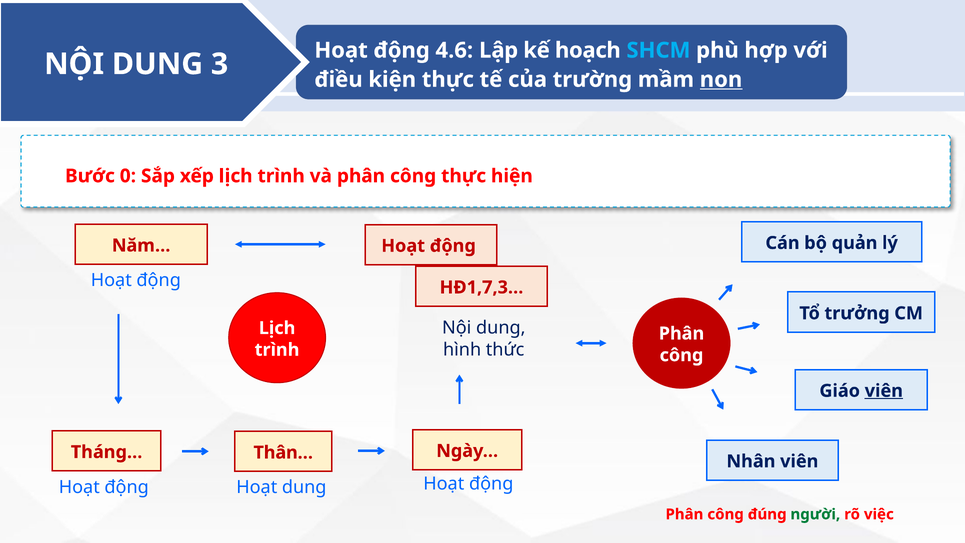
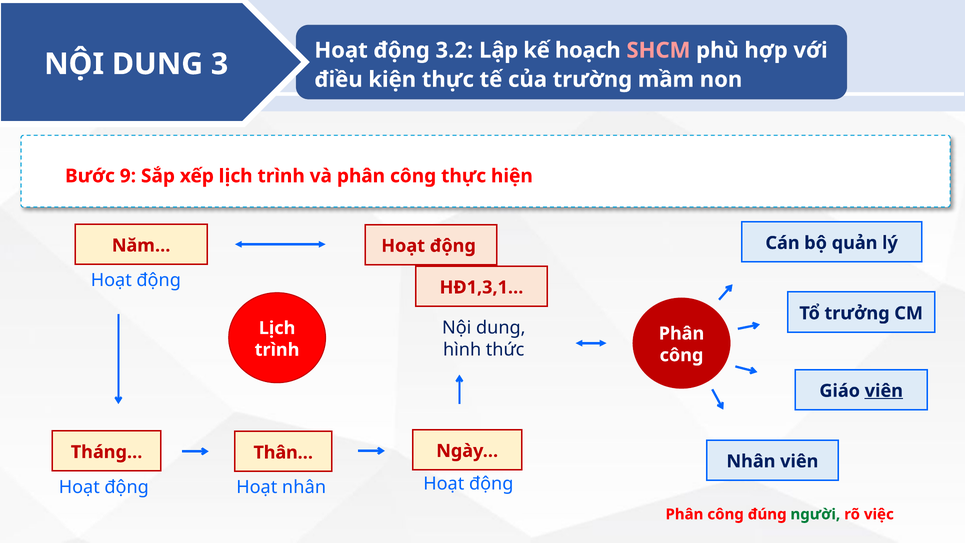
4.6: 4.6 -> 3.2 (454, 50)
SHCM colour: light blue -> pink (658, 50)
non underline: present -> none (721, 80)
0: 0 -> 9 (128, 176)
HĐ1,7,3…: HĐ1,7,3… -> HĐ1,3,1… (482, 287)
Hoạt dụng: dụng -> nhân (304, 487)
